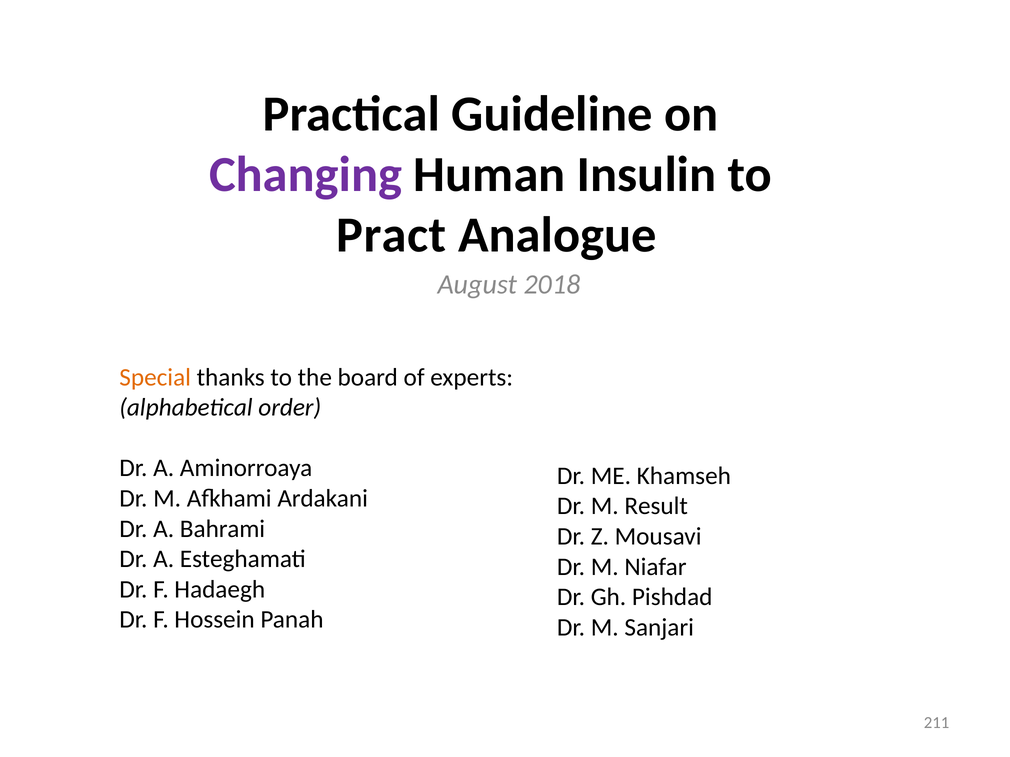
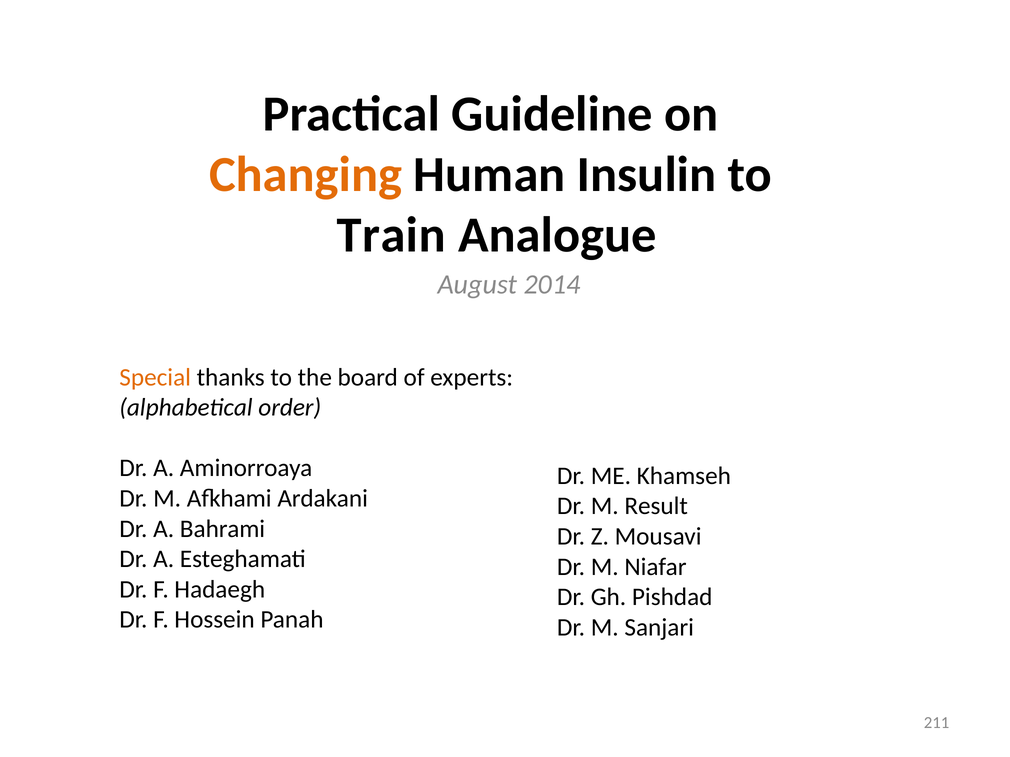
Changing colour: purple -> orange (306, 175)
Pract: Pract -> Train (391, 235)
2018: 2018 -> 2014 (552, 285)
